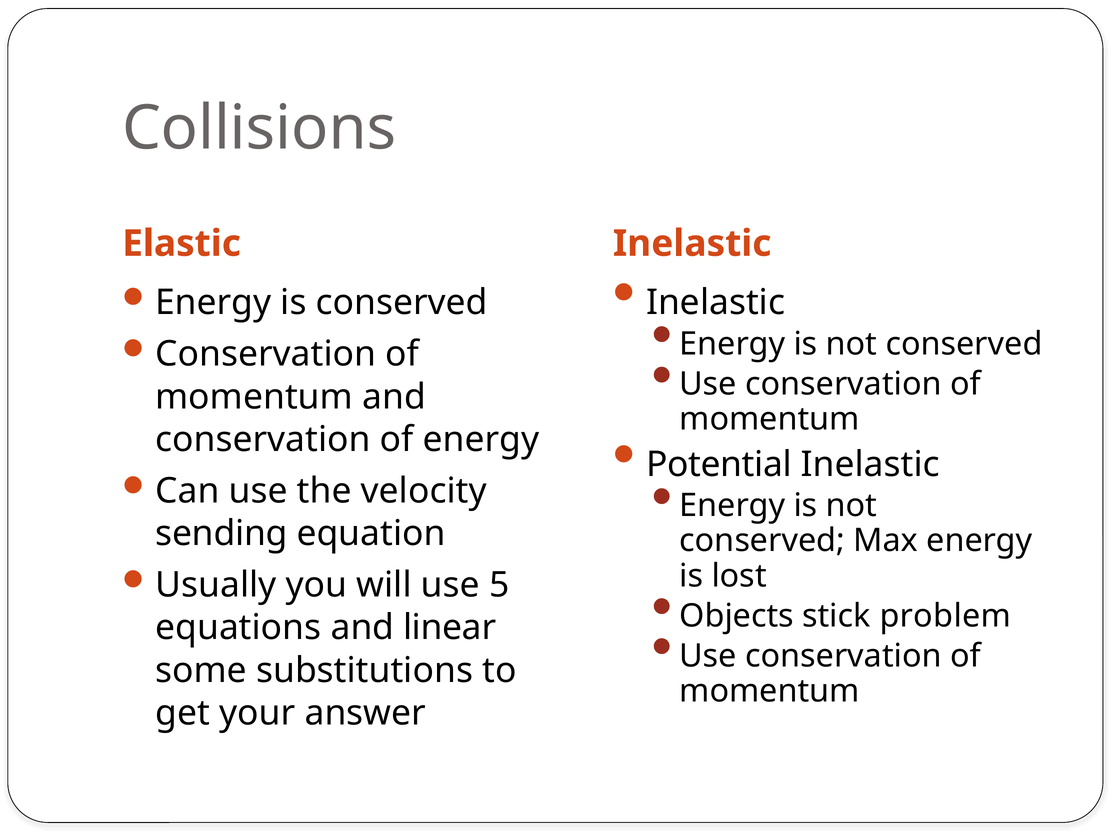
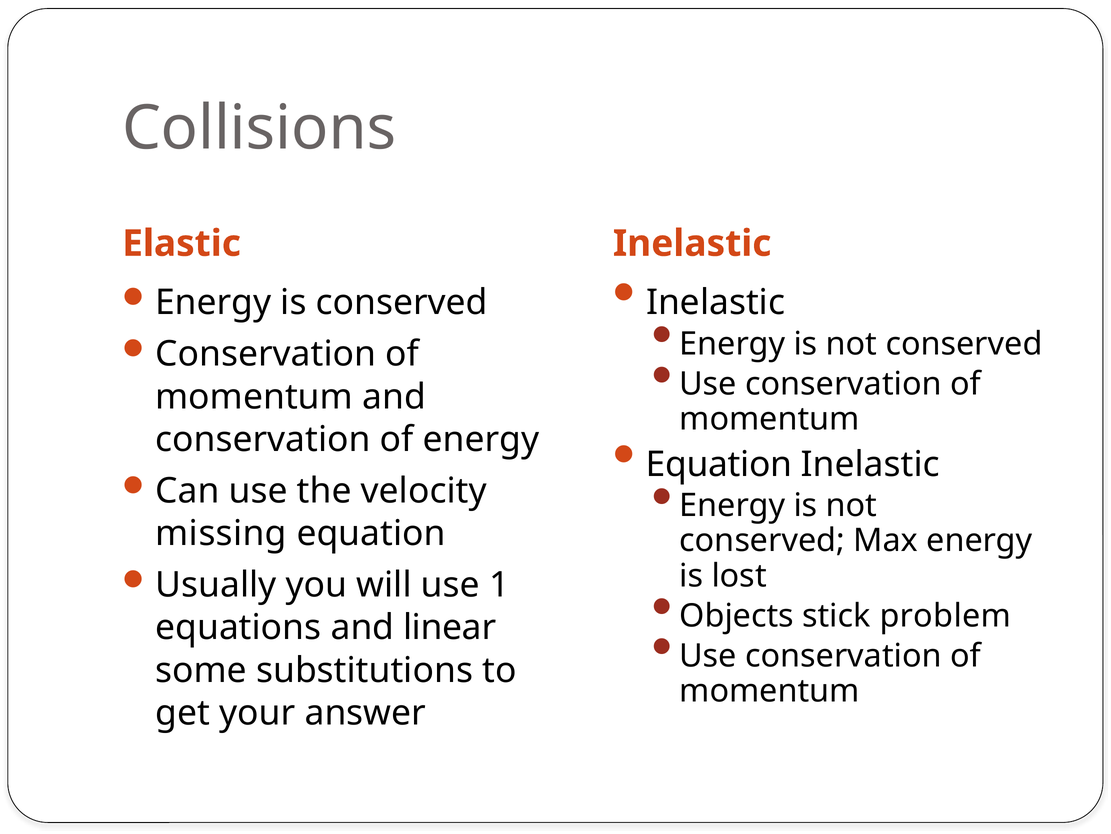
Potential: Potential -> Equation (719, 464)
sending: sending -> missing (221, 533)
5: 5 -> 1 (499, 585)
